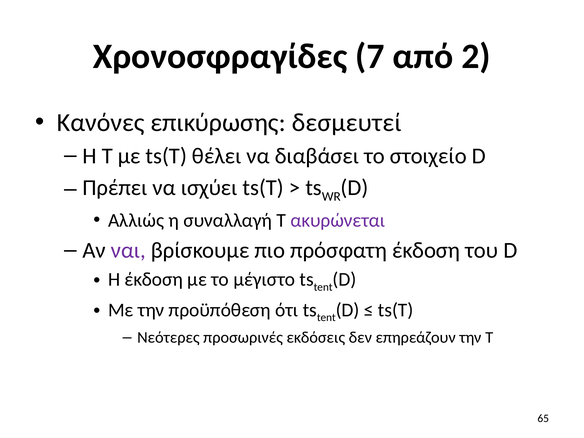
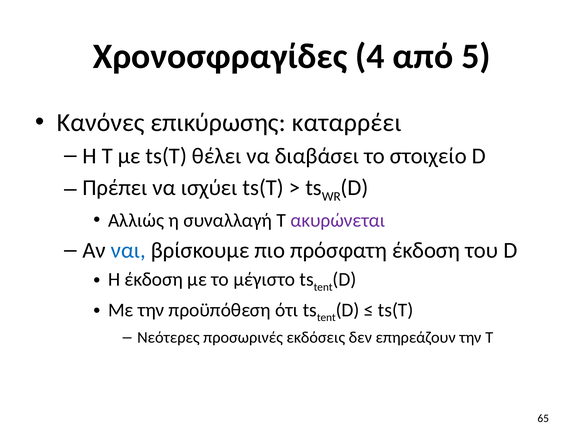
7: 7 -> 4 (370, 57)
2: 2 -> 5 (476, 57)
δεσμευτεί: δεσμευτεί -> καταρρέει (347, 123)
ναι colour: purple -> blue (128, 250)
